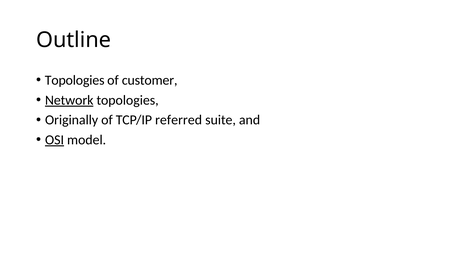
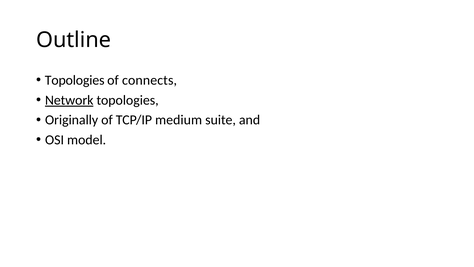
customer: customer -> connects (150, 80)
referred: referred -> medium (179, 120)
OSI underline: present -> none (55, 140)
